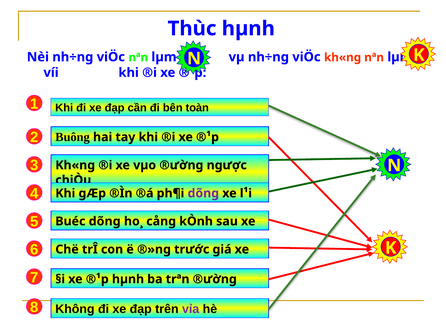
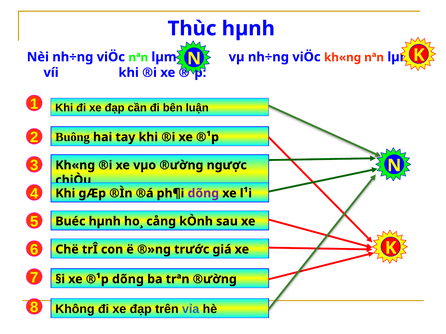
toàn: toàn -> luận (197, 108)
Buéc dõng: dõng -> hµnh (105, 222)
®¹p hµnh: hµnh -> dõng (128, 280)
vỉa colour: purple -> blue (191, 309)
